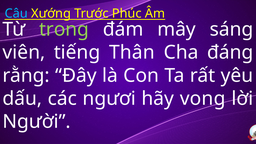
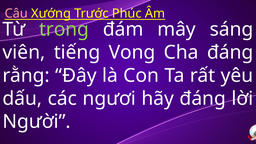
Câu colour: light blue -> pink (16, 14)
Thân: Thân -> Vong (132, 52)
hãy vong: vong -> đáng (203, 99)
